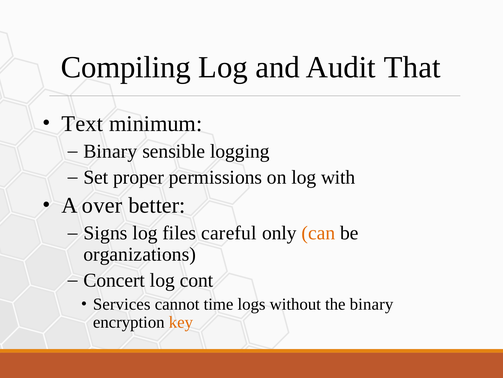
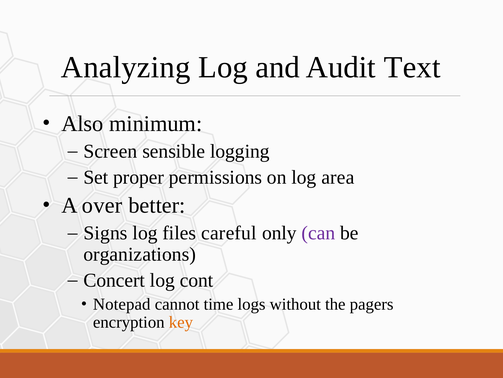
Compiling: Compiling -> Analyzing (126, 67)
That: That -> Text (412, 67)
Text: Text -> Also (82, 123)
Binary: Binary -> Screen (110, 151)
with: with -> area (338, 177)
can colour: orange -> purple (318, 233)
Services: Services -> Notepad (122, 304)
the binary: binary -> pagers (372, 304)
